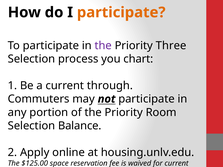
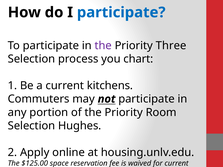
participate colour: orange -> blue (121, 12)
through: through -> kitchens (110, 86)
Balance: Balance -> Hughes (80, 126)
